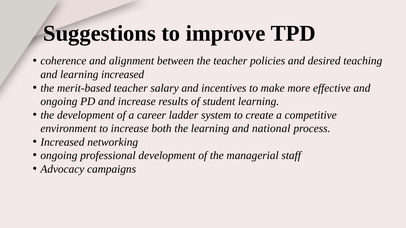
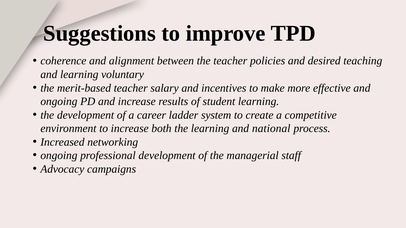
learning increased: increased -> voluntary (123, 75)
